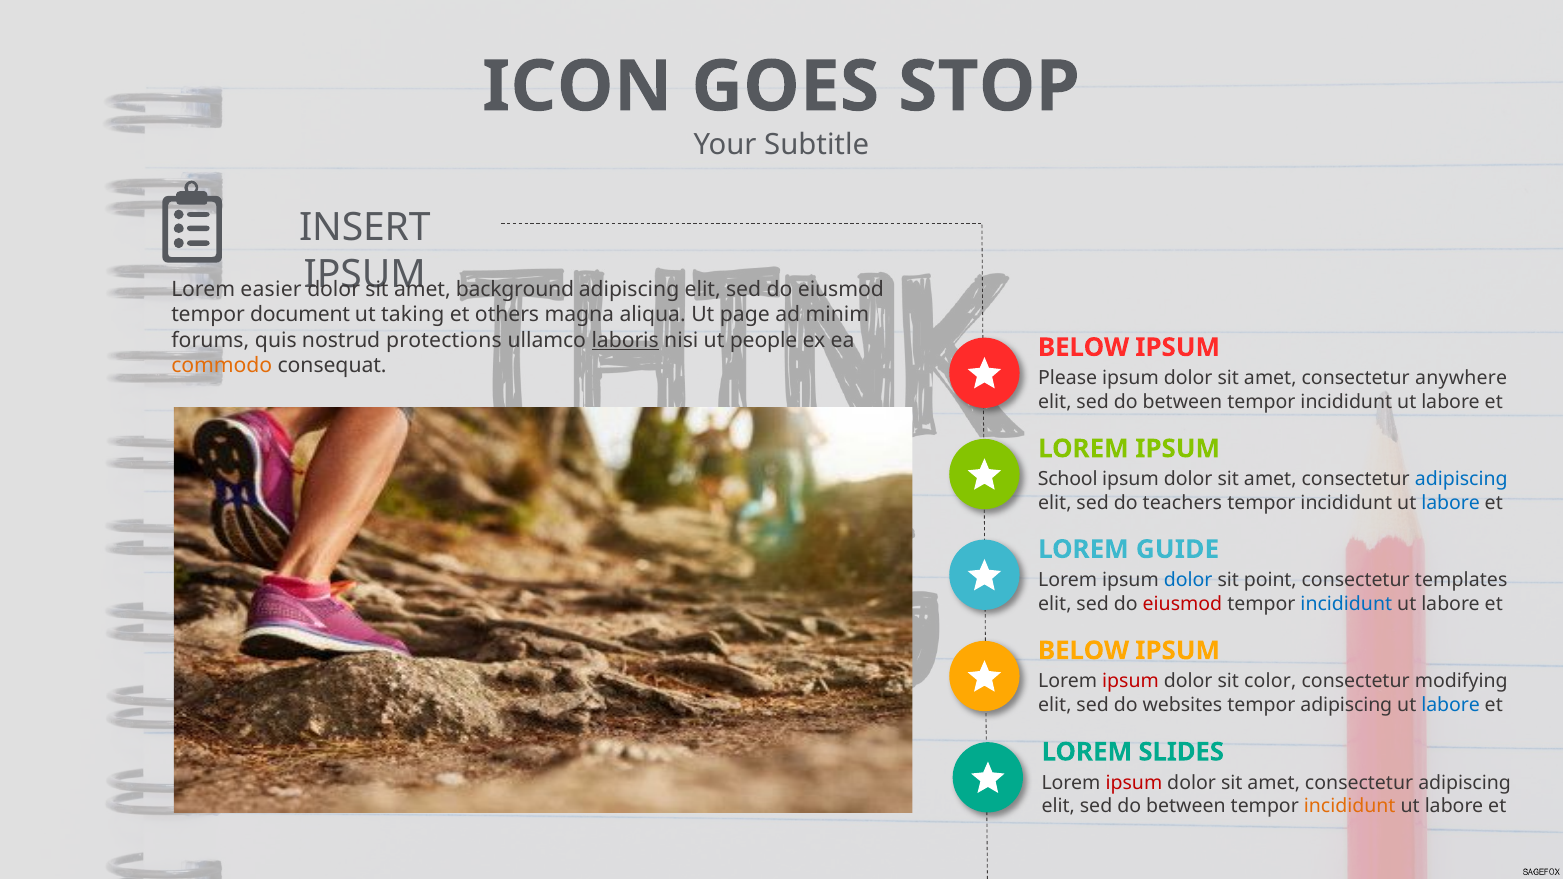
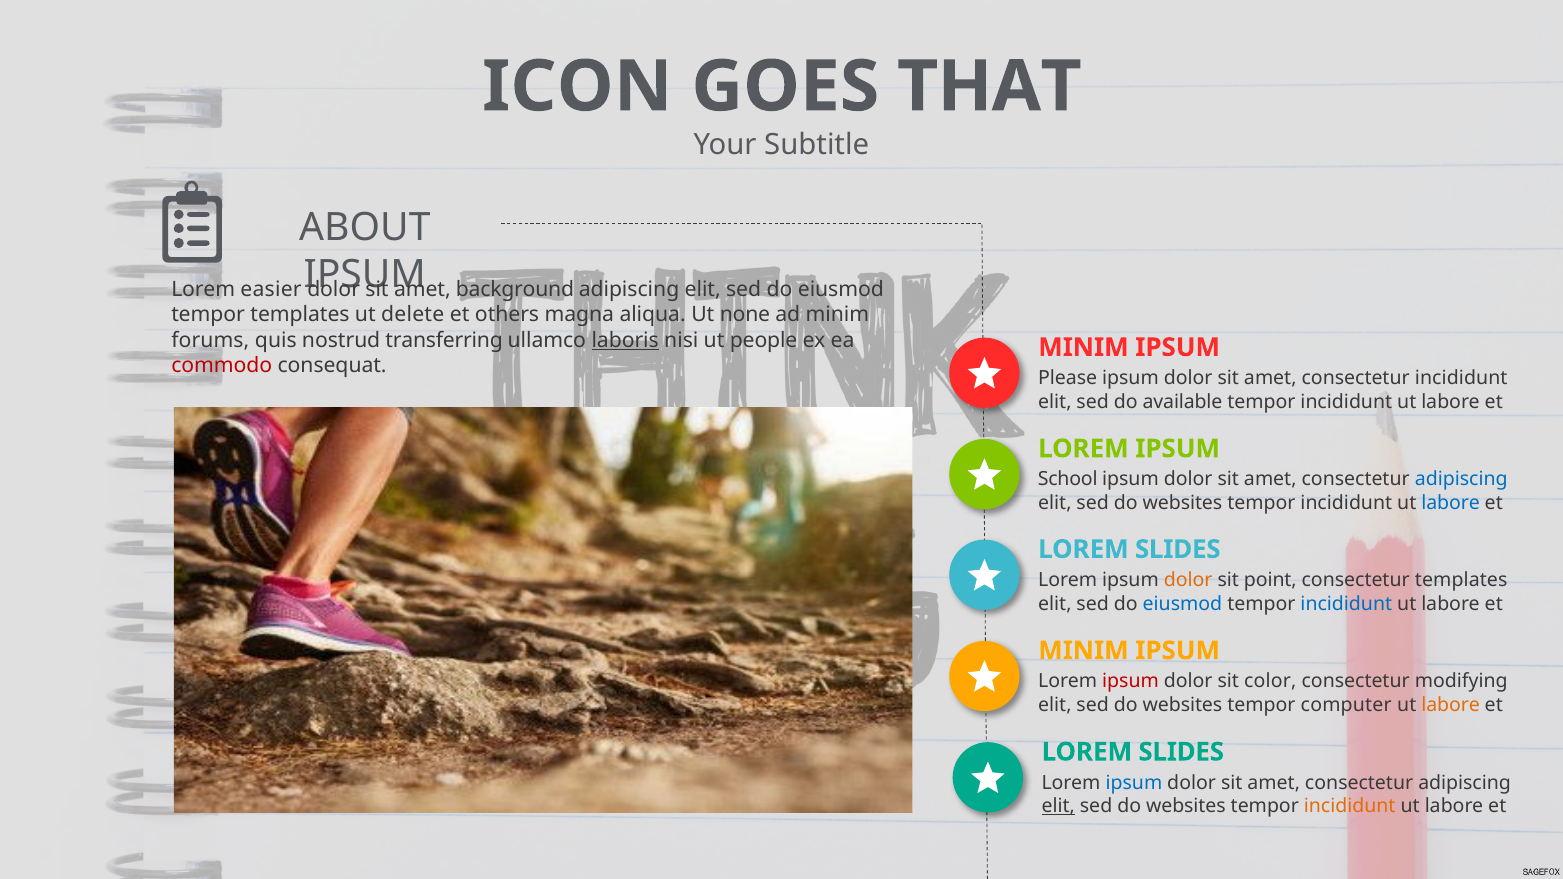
STOP: STOP -> THAT (989, 87)
INSERT: INSERT -> ABOUT (365, 228)
tempor document: document -> templates (300, 315)
taking: taking -> delete (413, 315)
page: page -> none (745, 315)
protections: protections -> transferring (444, 340)
BELOW: BELOW -> MINIM (1083, 347)
commodo colour: orange -> red (222, 366)
consectetur anywhere: anywhere -> incididunt (1461, 378)
between: between -> available (1183, 402)
teachers: teachers -> websites (1182, 503)
GUIDE: GUIDE -> SLIDES (1178, 549)
dolor colour: blue -> orange (1188, 580)
eiusmod colour: red -> blue (1182, 604)
BELOW: BELOW -> MINIM (1083, 651)
tempor adipiscing: adipiscing -> computer (1346, 705)
labore colour: blue -> orange (1451, 705)
ipsum colour: red -> blue (1134, 783)
elit underline: none -> present (1058, 806)
between: between -> websites (1186, 806)
